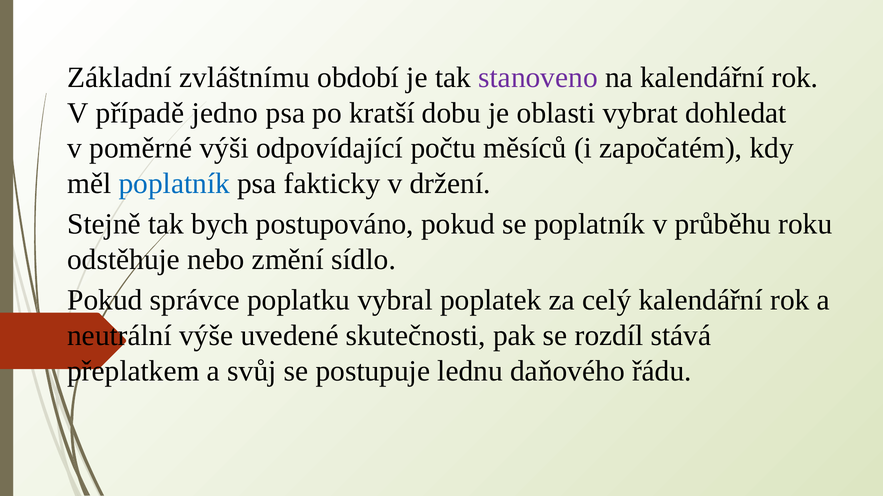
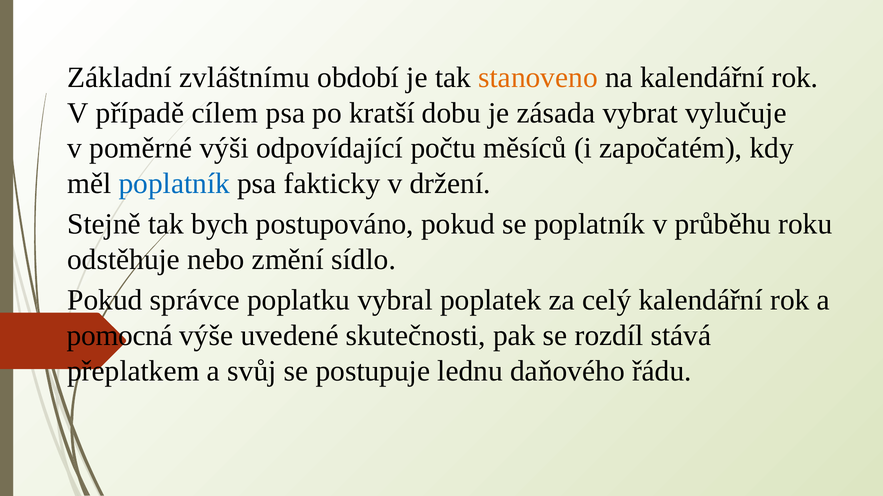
stanoveno colour: purple -> orange (538, 78)
jedno: jedno -> cílem (225, 113)
oblasti: oblasti -> zásada (556, 113)
dohledat: dohledat -> vylučuje (736, 113)
neutrální: neutrální -> pomocná (120, 336)
